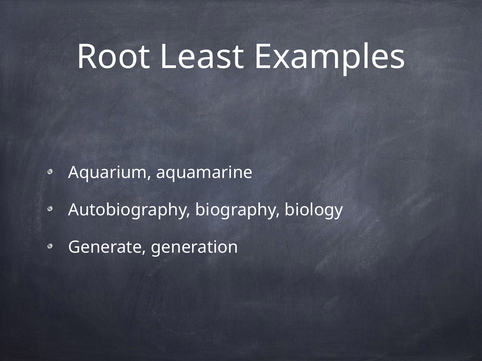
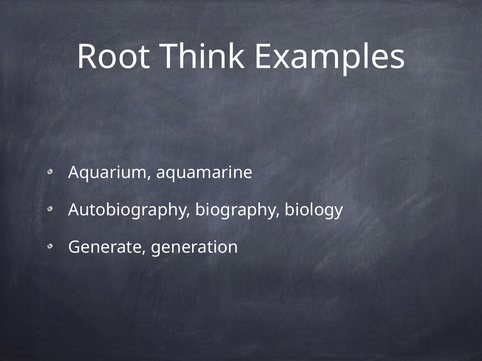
Least: Least -> Think (202, 57)
